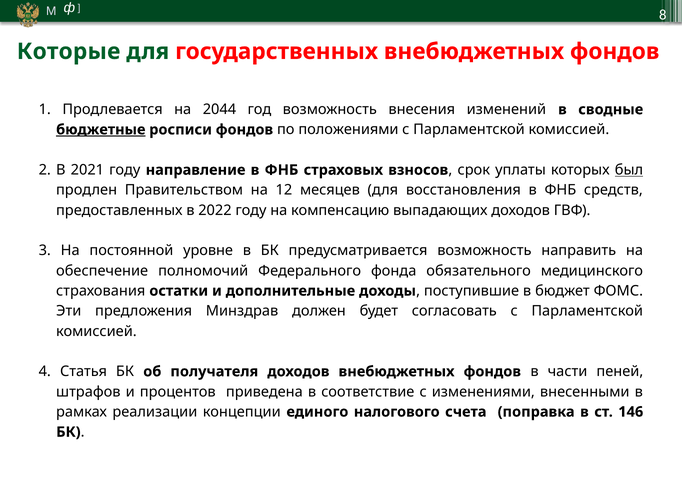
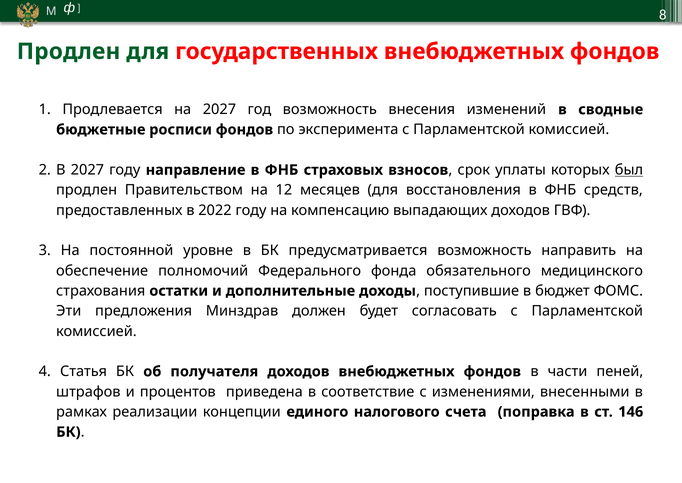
Которые: Которые -> Продлен (69, 51)
на 2044: 2044 -> 2027 (219, 109)
бюджетные underline: present -> none (101, 129)
положениями: положениями -> эксперимента (348, 129)
В 2021: 2021 -> 2027 (87, 170)
